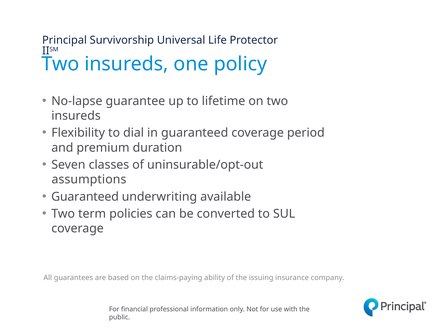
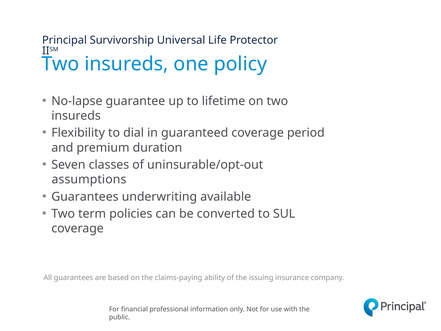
Guaranteed: Guaranteed -> Guarantees (85, 197)
